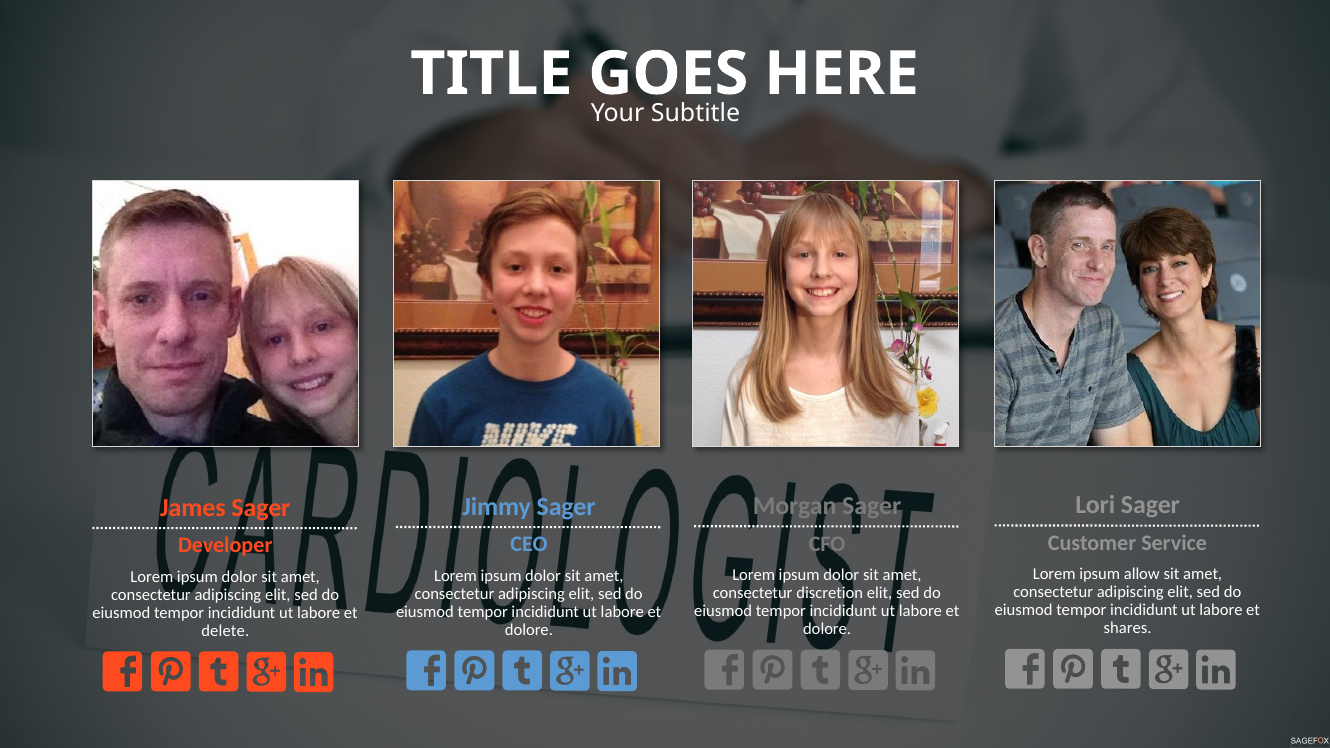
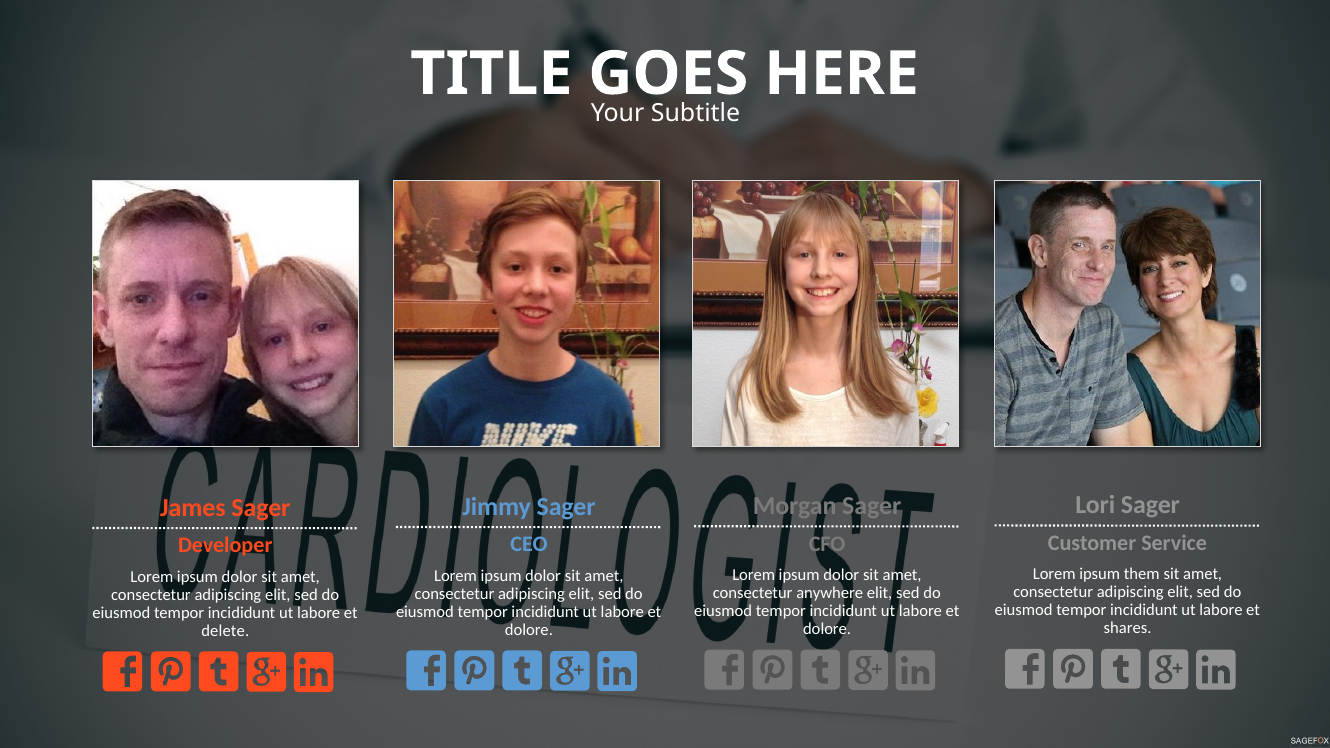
allow: allow -> them (1142, 574)
discretion: discretion -> anywhere (830, 593)
